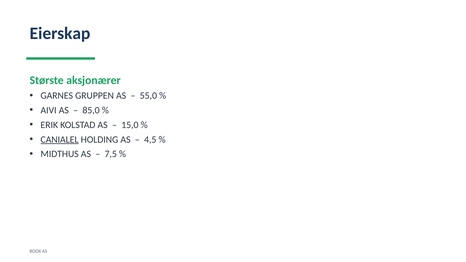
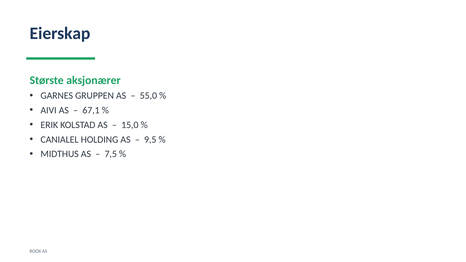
85,0: 85,0 -> 67,1 (91, 110)
CANIALEL underline: present -> none (60, 140)
4,5: 4,5 -> 9,5 (150, 140)
